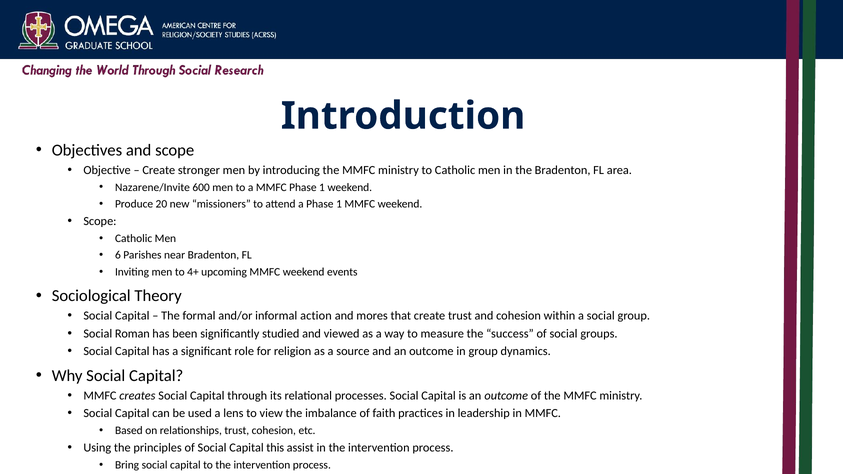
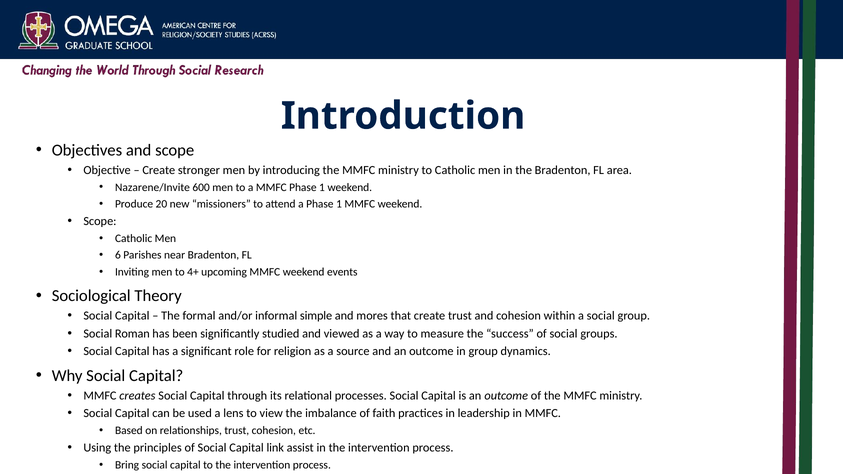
action: action -> simple (316, 316)
this: this -> link (275, 448)
